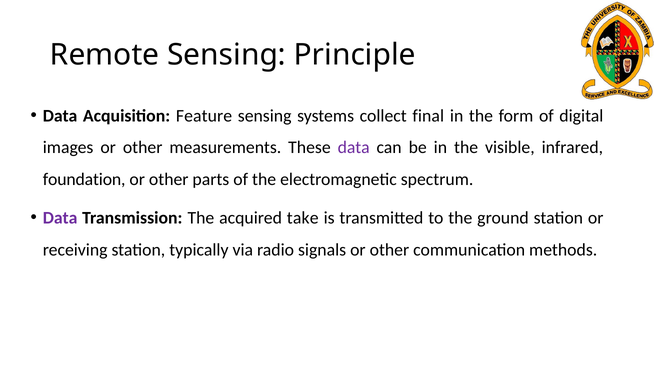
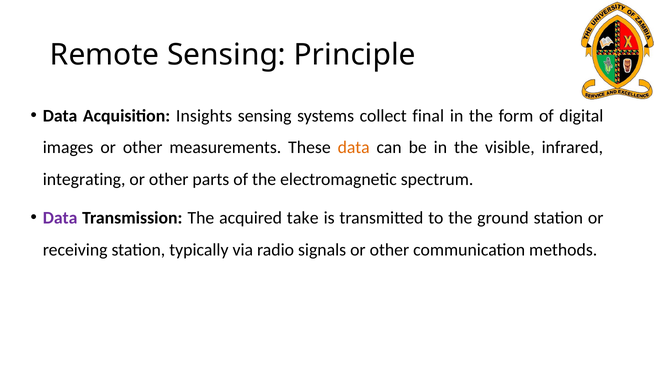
Feature: Feature -> Insights (204, 116)
data colour: purple -> orange (354, 147)
foundation: foundation -> integrating (84, 179)
